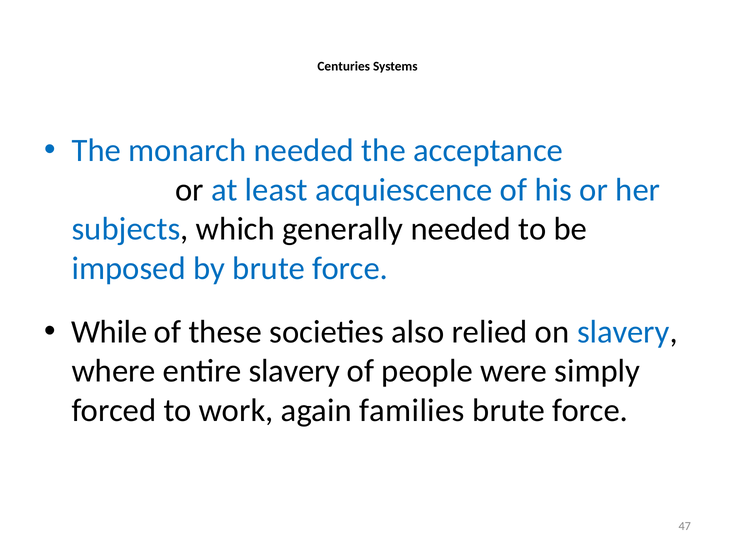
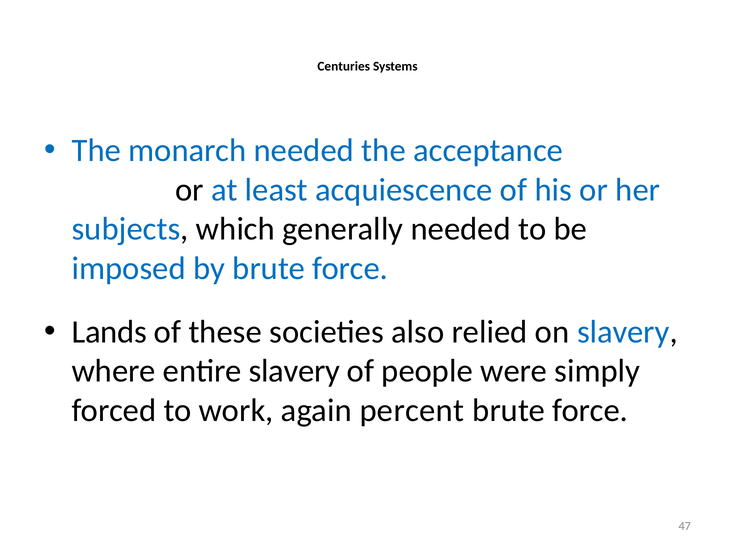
While: While -> Lands (109, 332)
families: families -> percent (412, 411)
